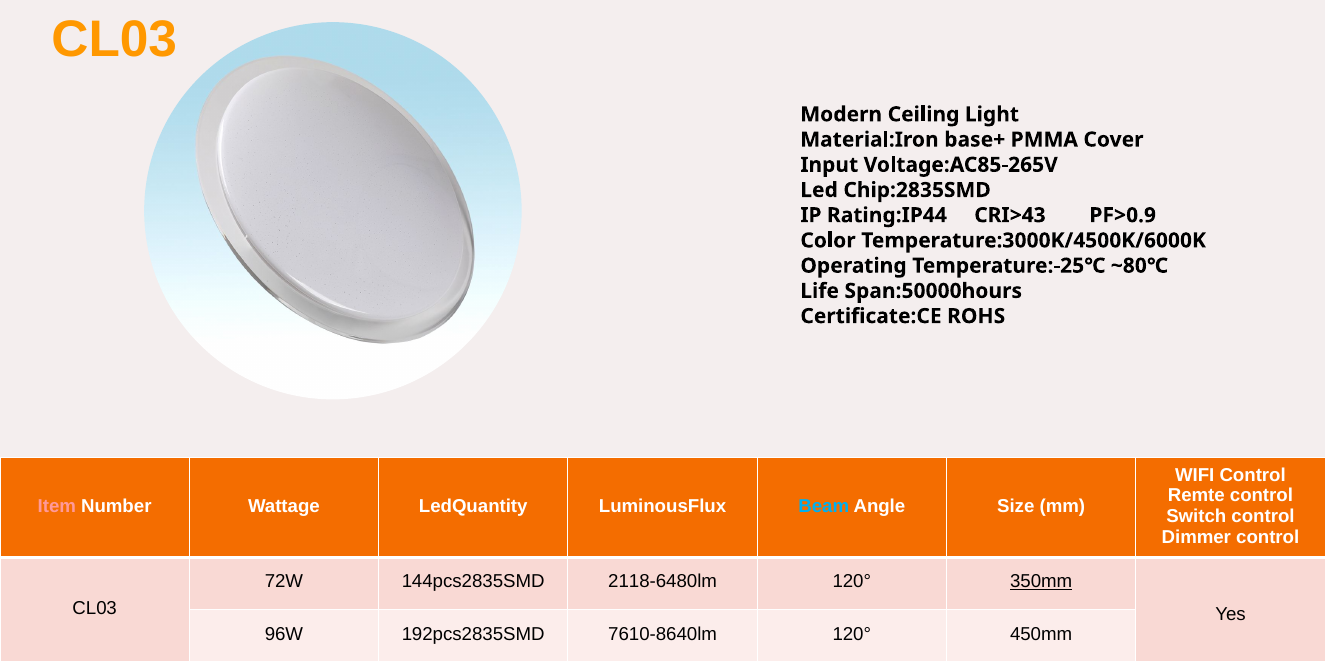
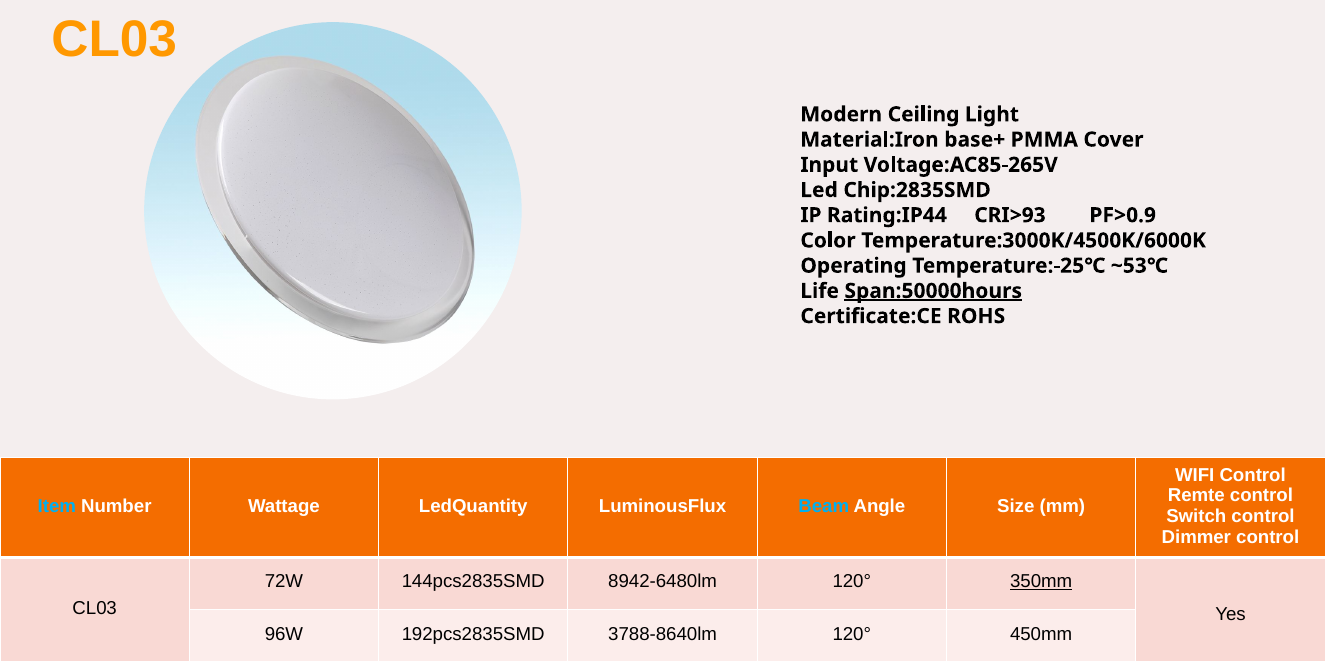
CRI>43: CRI>43 -> CRI>93 (1010, 215)
~80℃: ~80℃ -> ~53℃ (1139, 266)
Span:50000hours underline: none -> present (933, 291)
Item colour: pink -> light blue (57, 506)
2118-6480lm: 2118-6480lm -> 8942-6480lm (663, 582)
7610-8640lm: 7610-8640lm -> 3788-8640lm (663, 634)
